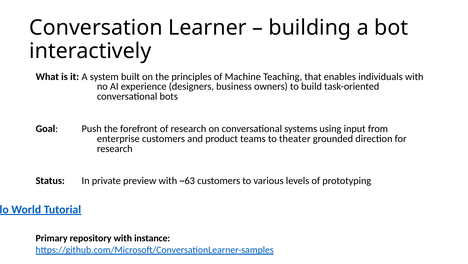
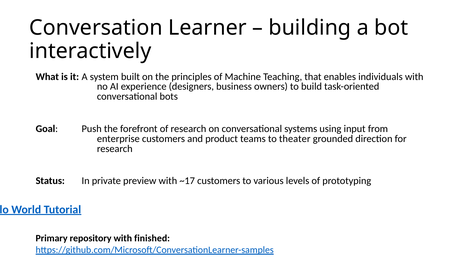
~63: ~63 -> ~17 (187, 180)
instance: instance -> finished (152, 238)
